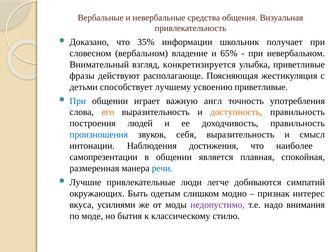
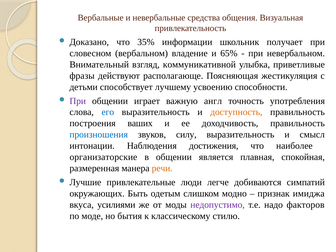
конкретизируется: конкретизируется -> коммуникативной (199, 64)
усвоению приветливые: приветливые -> способности (261, 87)
При colour: blue -> purple (78, 101)
его colour: orange -> blue (108, 112)
людей: людей -> ваших (140, 123)
себя: себя -> силу (186, 135)
самопрезентации: самопрезентации -> организаторские (103, 157)
речи colour: blue -> orange (162, 168)
интерес: интерес -> имиджа (309, 193)
внимания: внимания -> факторов (306, 205)
